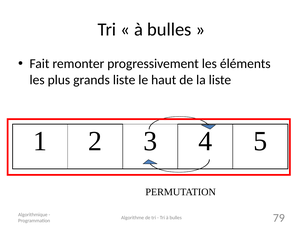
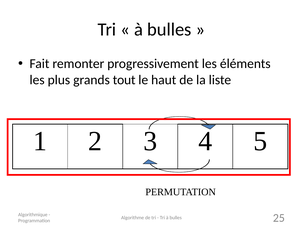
grands liste: liste -> tout (124, 80)
79: 79 -> 25 (279, 217)
